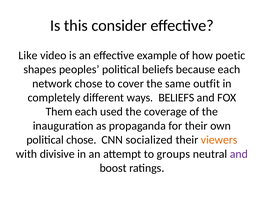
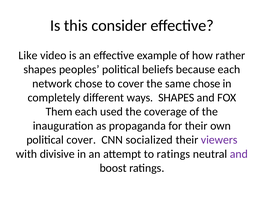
poetic: poetic -> rather (230, 55)
same outfit: outfit -> chose (207, 84)
ways BELIEFS: BELIEFS -> SHAPES (176, 98)
political chose: chose -> cover (81, 140)
viewers colour: orange -> purple (219, 140)
to groups: groups -> ratings (173, 154)
